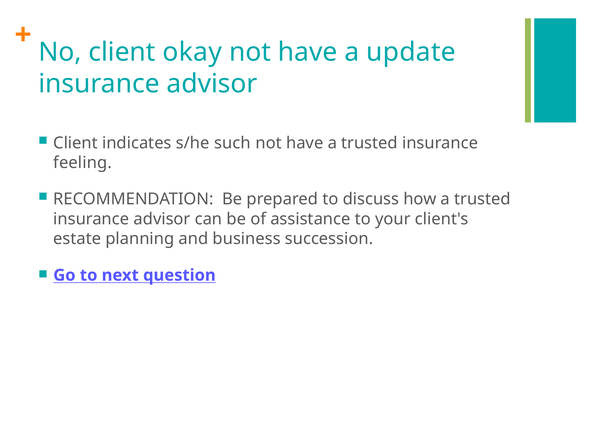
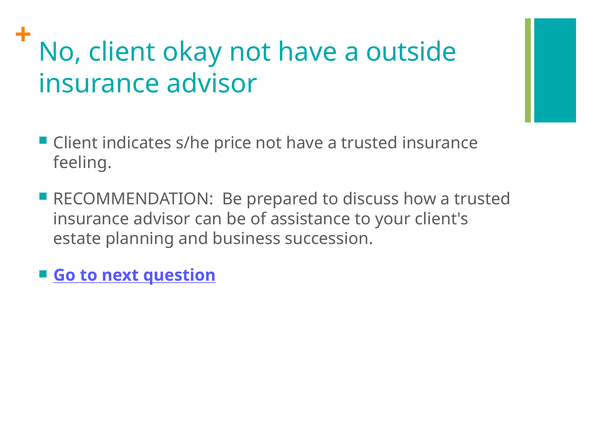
update: update -> outside (411, 52)
such: such -> price (233, 143)
